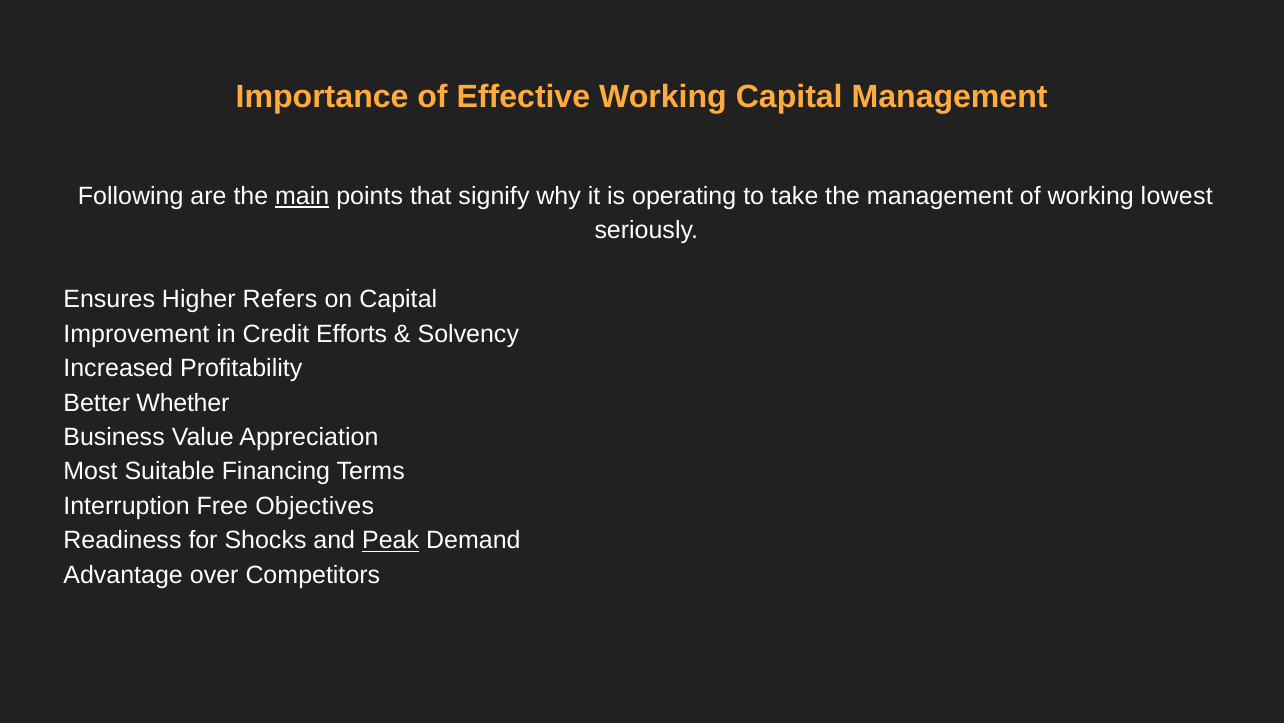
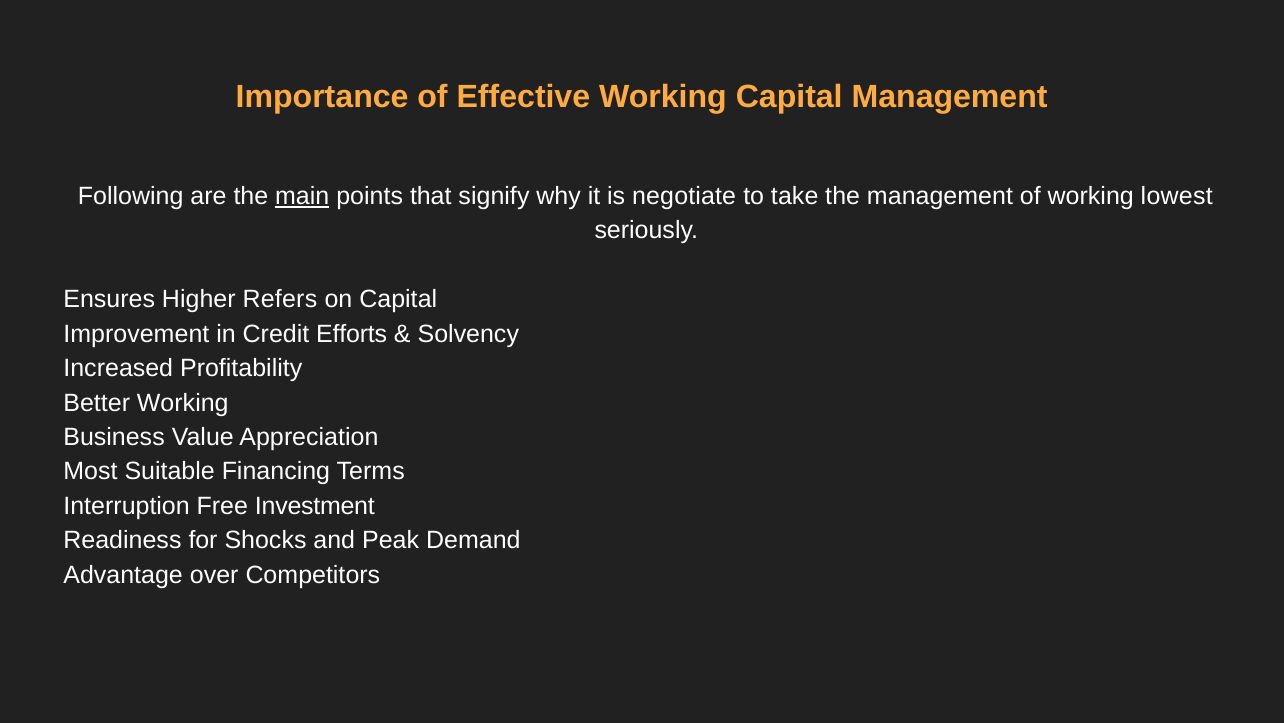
operating: operating -> negotiate (684, 196)
Better Whether: Whether -> Working (183, 402)
Objectives: Objectives -> Investment (315, 506)
Peak underline: present -> none (391, 540)
